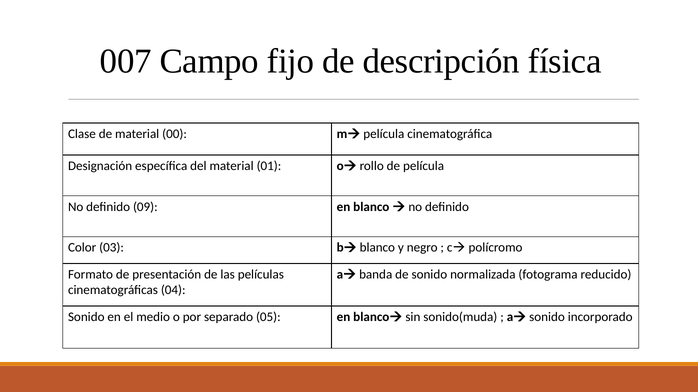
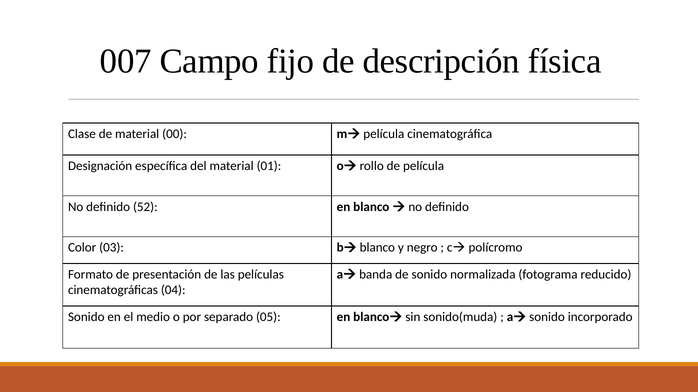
09: 09 -> 52 (145, 207)
